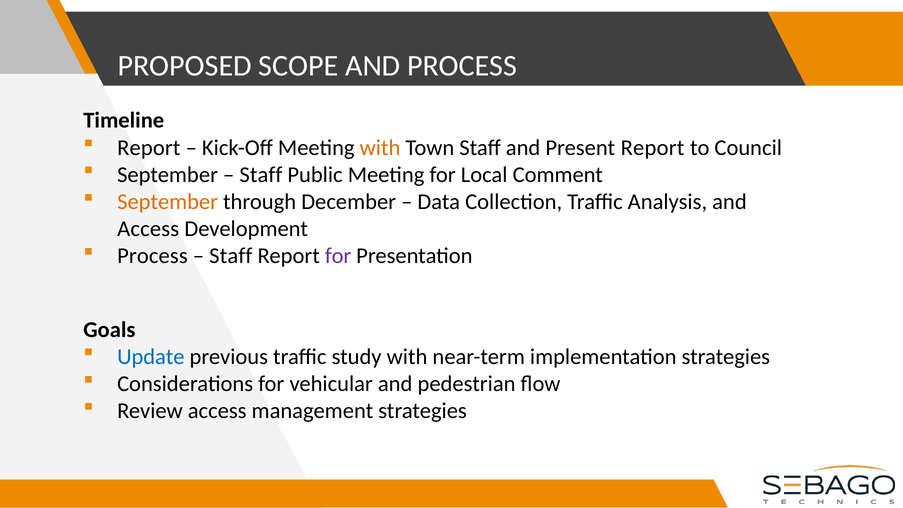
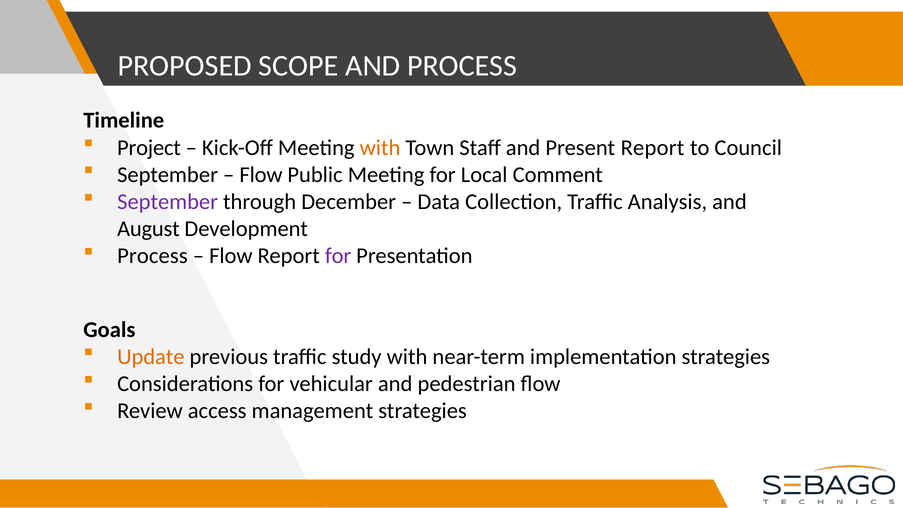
Report: Report -> Project (149, 148)
Staff: Staff -> Flow (261, 175)
September colour: orange -> purple (168, 202)
Access: Access -> August (148, 229)
Staff: Staff -> Flow (231, 256)
Update colour: blue -> orange (151, 357)
